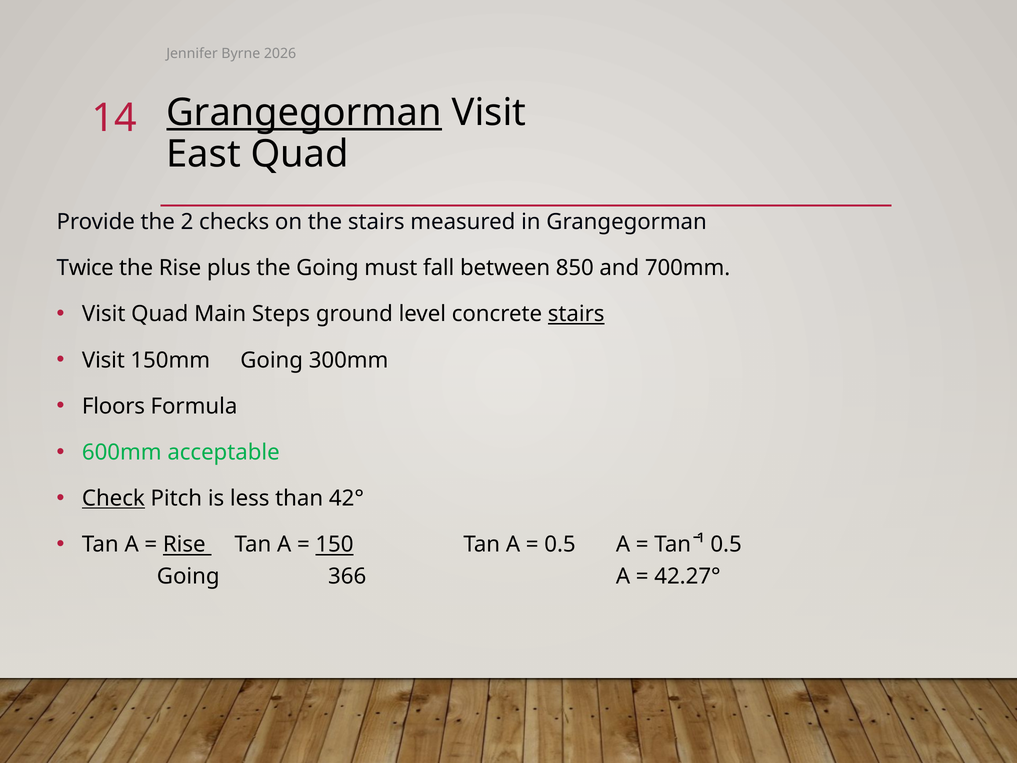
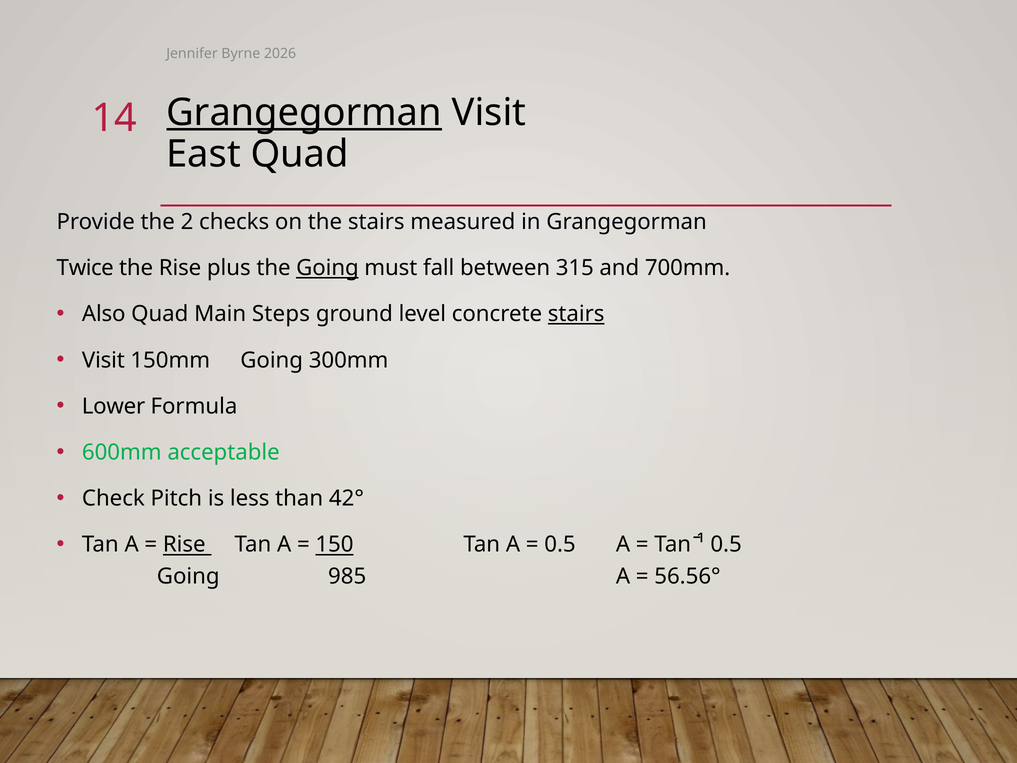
Going underline: none -> present (327, 268)
850: 850 -> 315 (575, 268)
Visit: Visit -> Also (104, 314)
Floors: Floors -> Lower (113, 406)
Check underline: present -> none (113, 498)
366: 366 -> 985 (347, 576)
42.27°: 42.27° -> 56.56° (687, 576)
